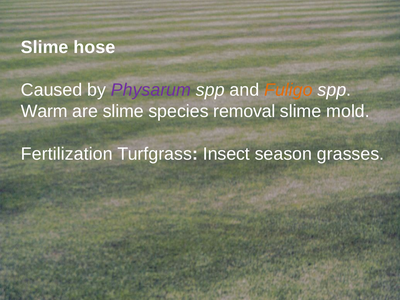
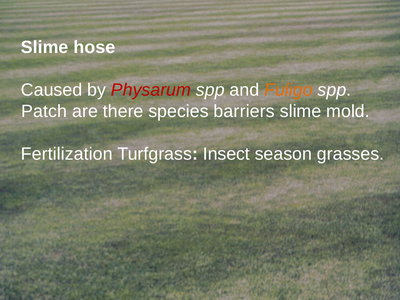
Physarum colour: purple -> red (151, 90)
Warm: Warm -> Patch (44, 111)
are slime: slime -> there (123, 111)
removal: removal -> barriers (244, 111)
